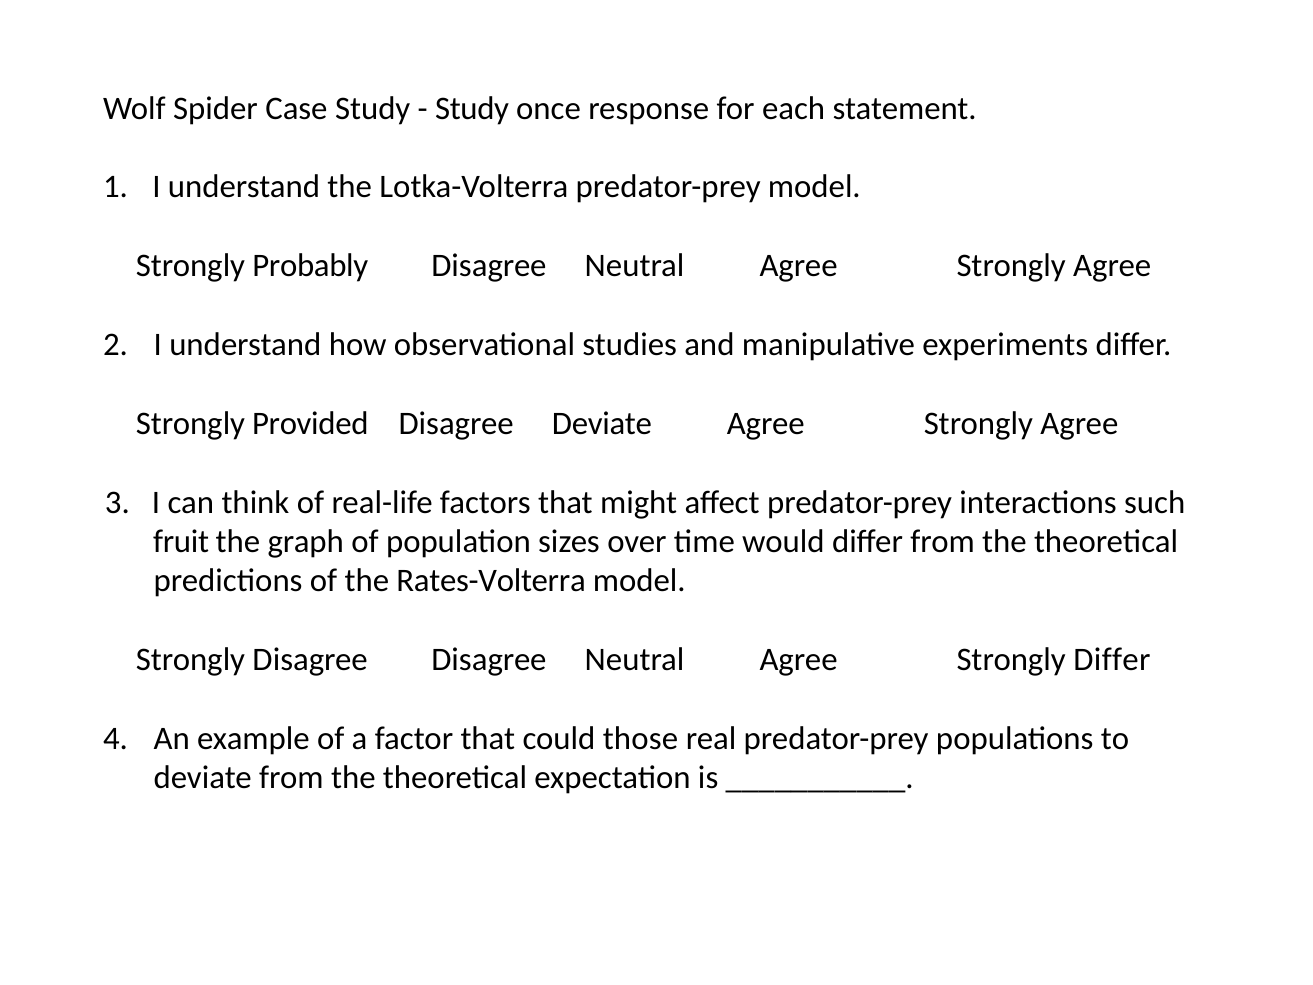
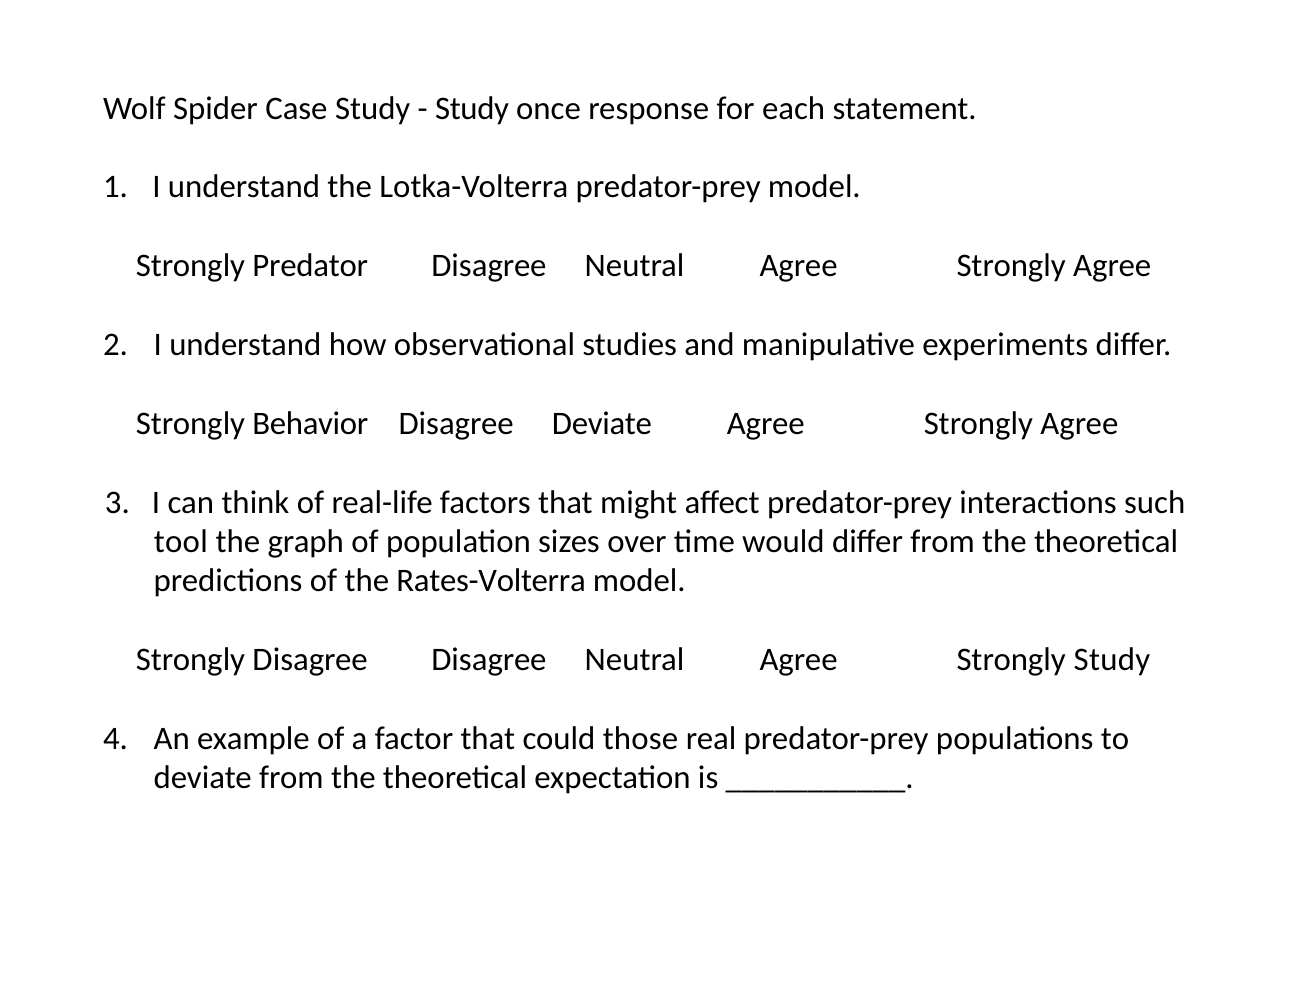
Probably: Probably -> Predator (310, 266)
Provided: Provided -> Behavior (310, 423)
fruit: fruit -> tool (181, 542)
Strongly Differ: Differ -> Study (1112, 660)
